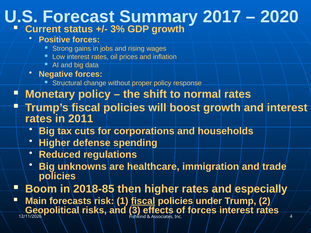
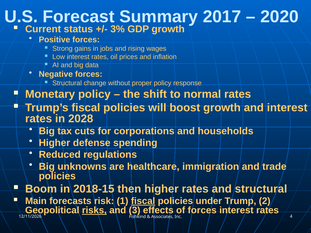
2011: 2011 -> 2028 (81, 119)
2018-85: 2018-85 -> 2018-15 (94, 189)
and especially: especially -> structural (261, 189)
risks underline: none -> present (94, 211)
